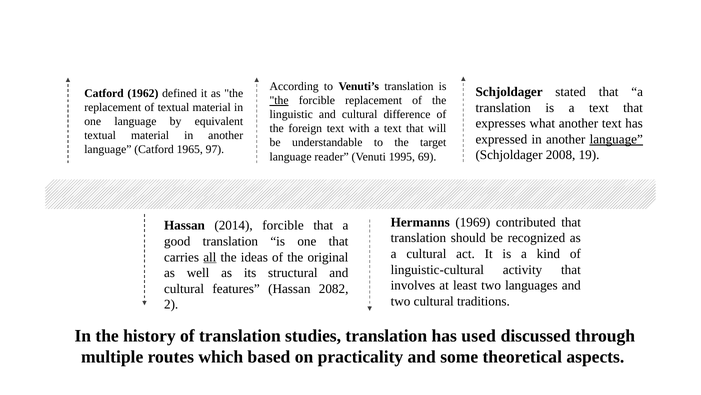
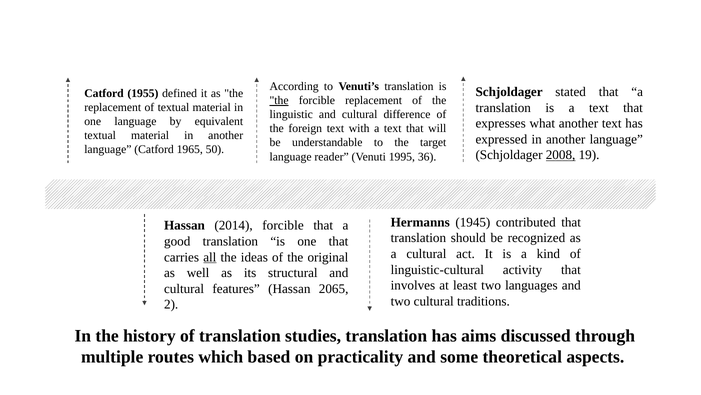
1962: 1962 -> 1955 (143, 93)
language underline: present -> none (616, 139)
97: 97 -> 50 (215, 149)
2008 underline: none -> present (561, 155)
69: 69 -> 36 (427, 156)
1969: 1969 -> 1945 (473, 222)
2082: 2082 -> 2065 (334, 288)
used: used -> aims (479, 335)
